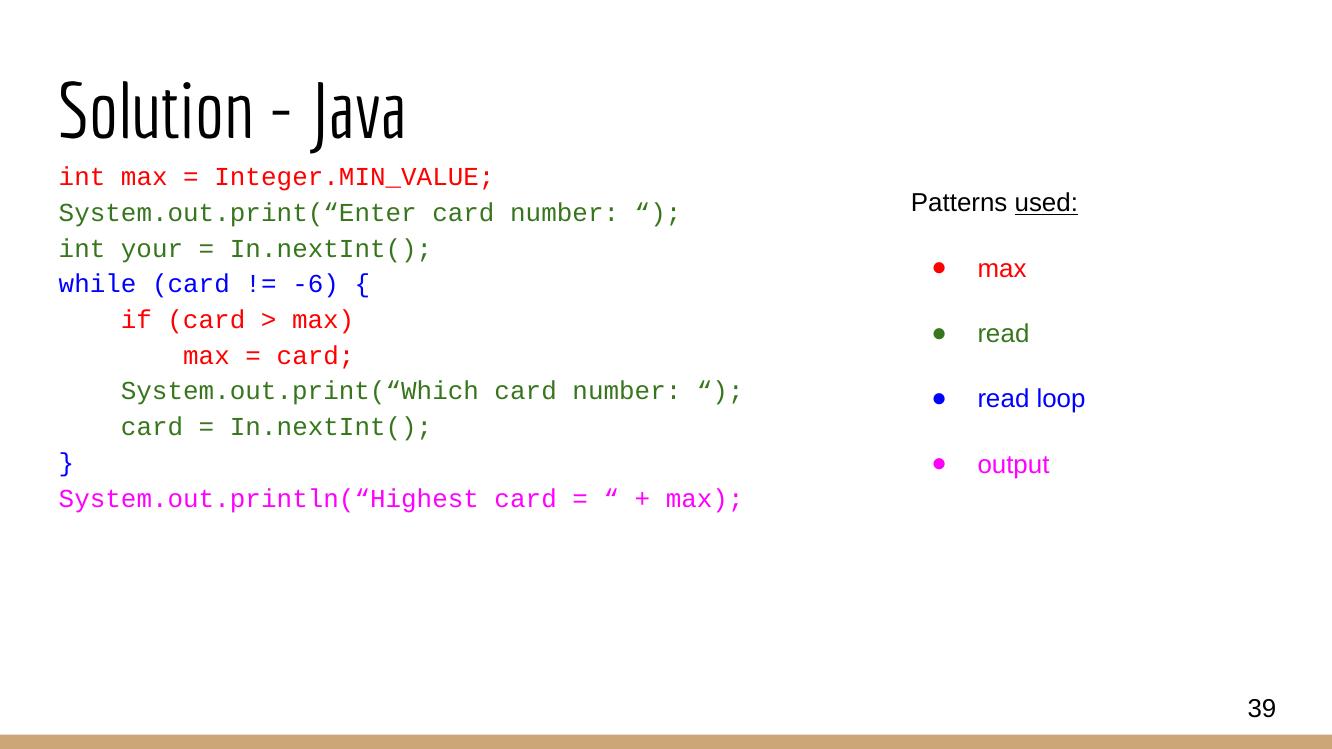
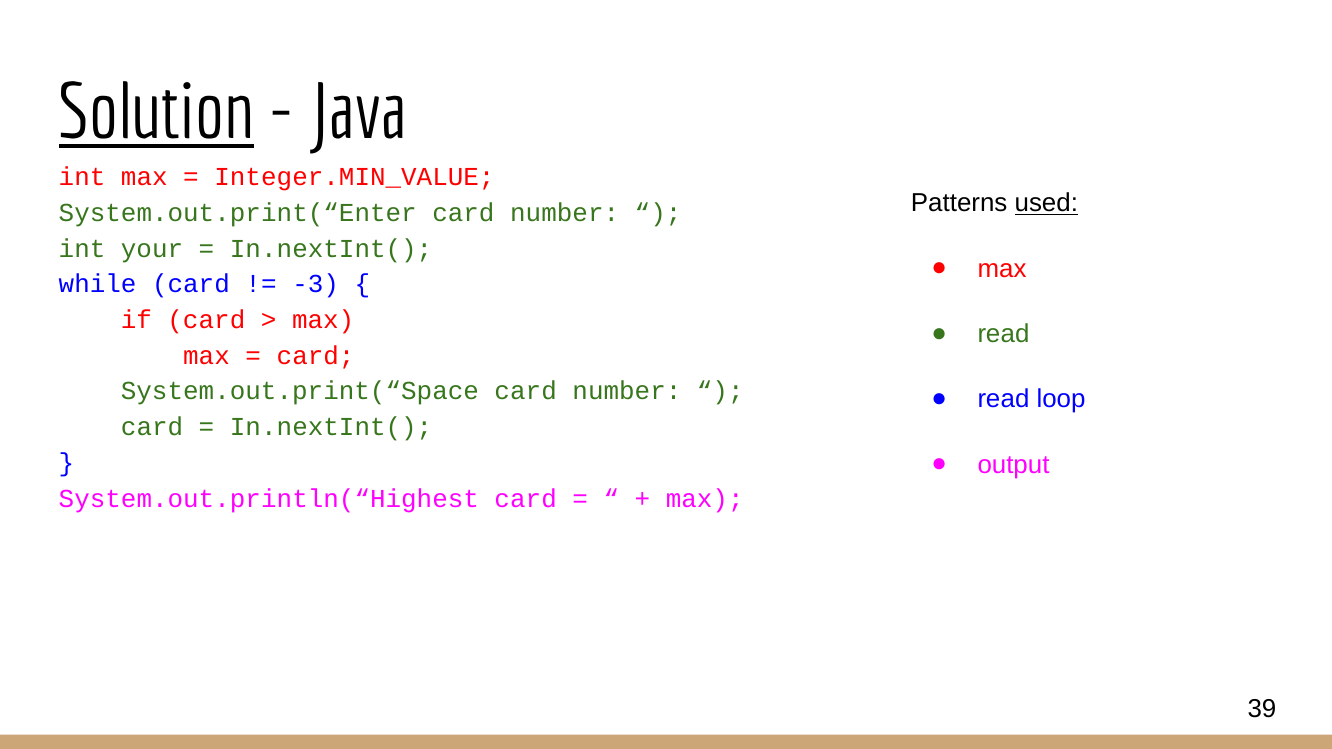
Solution underline: none -> present (157, 113)
-6: -6 -> -3 (316, 284)
System.out.print(“Which: System.out.print(“Which -> System.out.print(“Space (300, 392)
